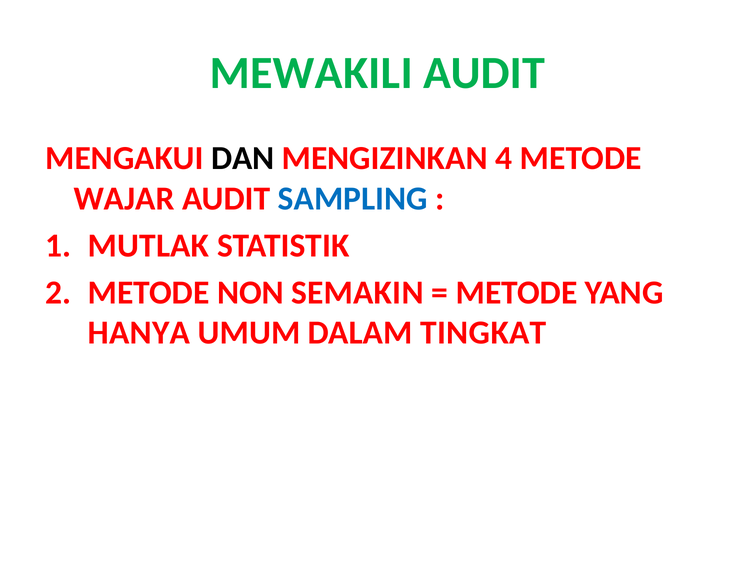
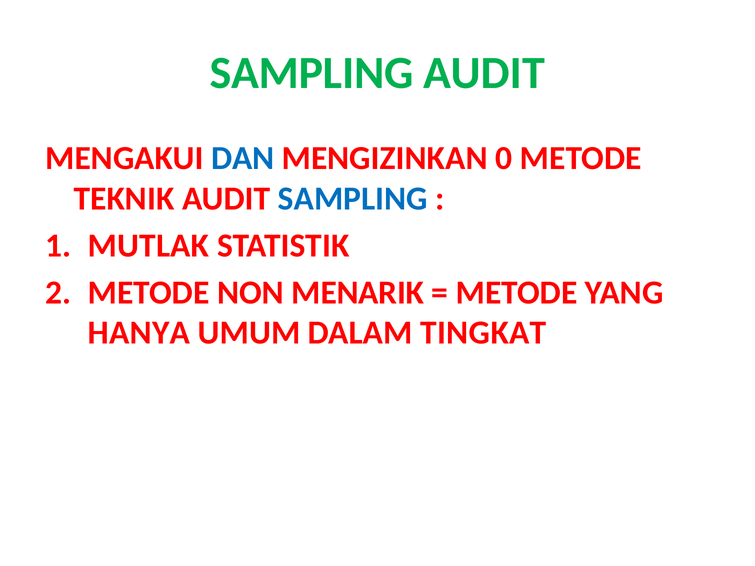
MEWAKILI: MEWAKILI -> SAMPLING (312, 73)
DAN colour: black -> blue (243, 158)
4: 4 -> 0 (504, 158)
WAJAR: WAJAR -> TEKNIK (124, 199)
SEMAKIN: SEMAKIN -> MENARIK (358, 293)
